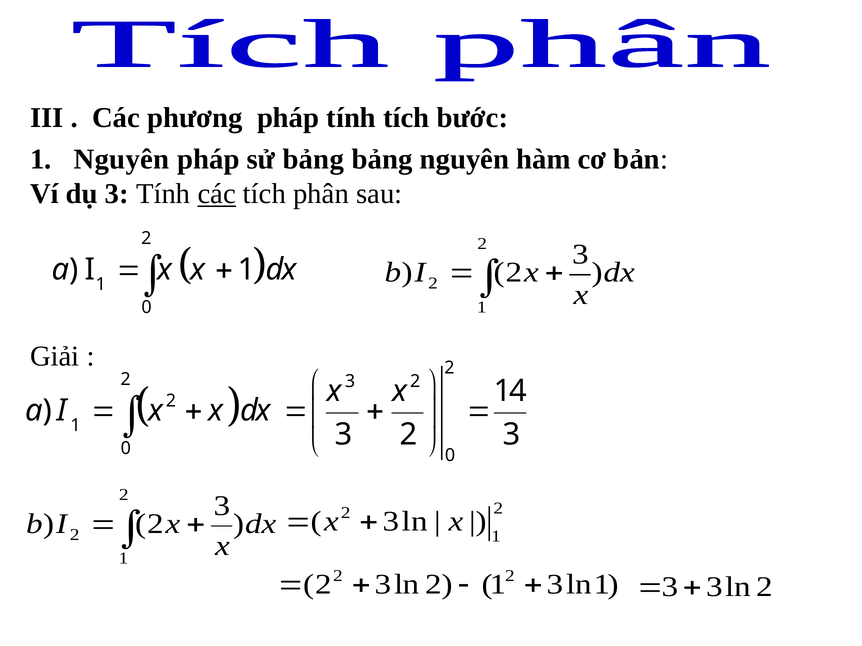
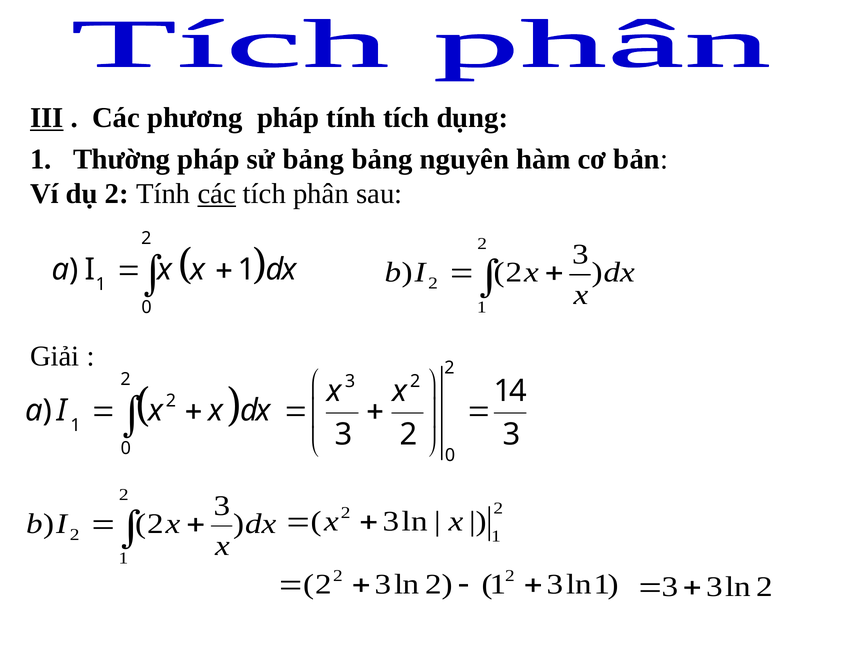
III underline: none -> present (47, 118)
bước: bước -> dụng (472, 118)
1 Nguyên: Nguyên -> Thường (122, 160)
dụ 3: 3 -> 2 (117, 194)
